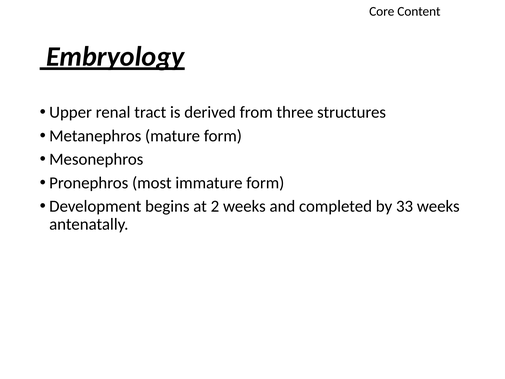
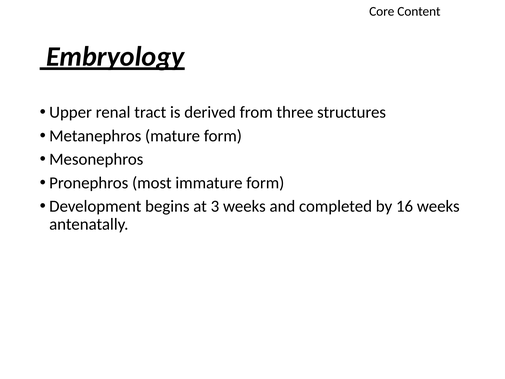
2: 2 -> 3 (215, 206)
33: 33 -> 16 (405, 206)
